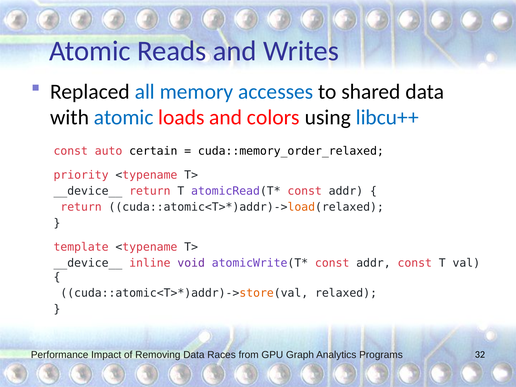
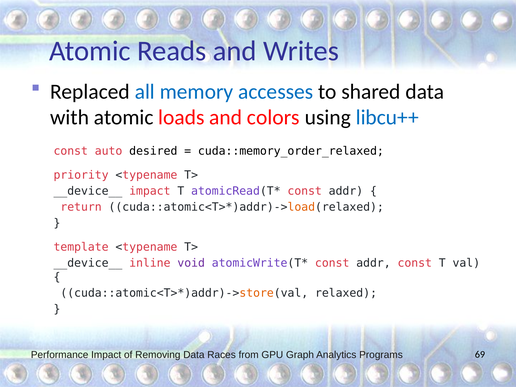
atomic colour: blue -> black (124, 117)
certain: certain -> desired (153, 151)
__device__ return: return -> impact (150, 191)
32: 32 -> 69 (480, 355)
